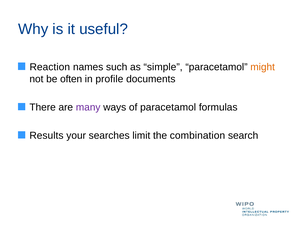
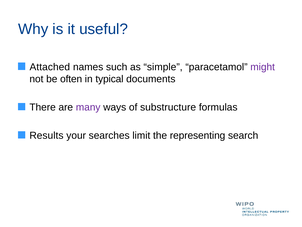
Reaction: Reaction -> Attached (50, 67)
might colour: orange -> purple (263, 67)
profile: profile -> typical (109, 79)
of paracetamol: paracetamol -> substructure (168, 107)
combination: combination -> representing (198, 135)
